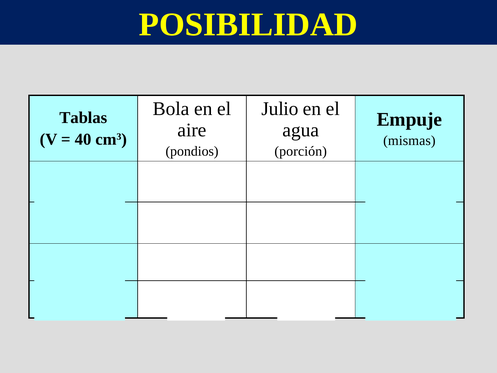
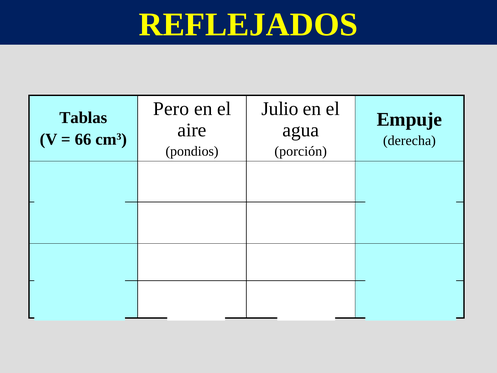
POSIBILIDAD: POSIBILIDAD -> REFLEJADOS (248, 25)
Bola: Bola -> Pero (171, 109)
40: 40 -> 66 (83, 139)
mismas: mismas -> derecha (409, 140)
